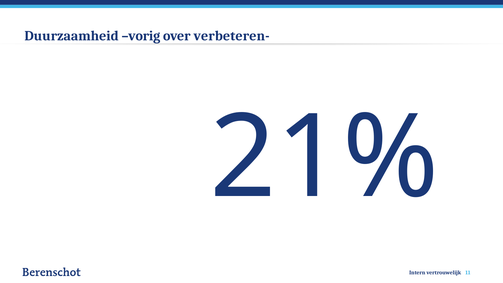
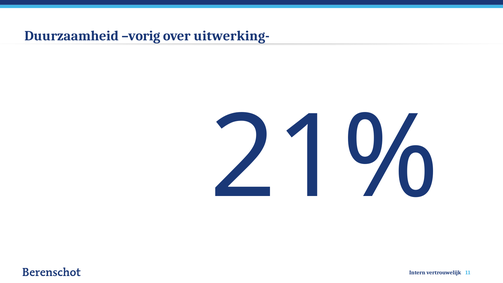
verbeteren-: verbeteren- -> uitwerking- (232, 36)
